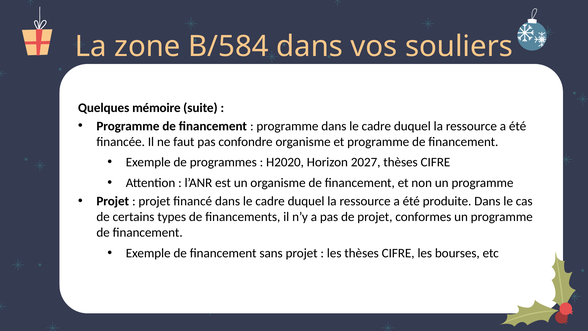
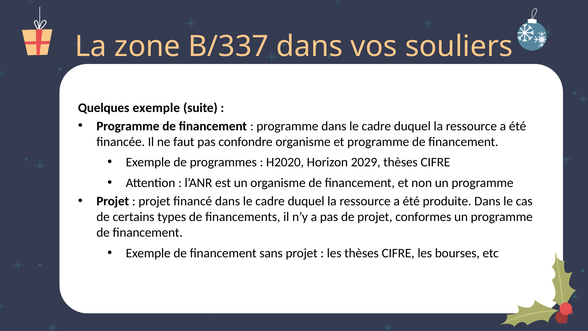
B/584: B/584 -> B/337 (228, 46)
Quelques mémoire: mémoire -> exemple (156, 108)
2027: 2027 -> 2029 (366, 162)
